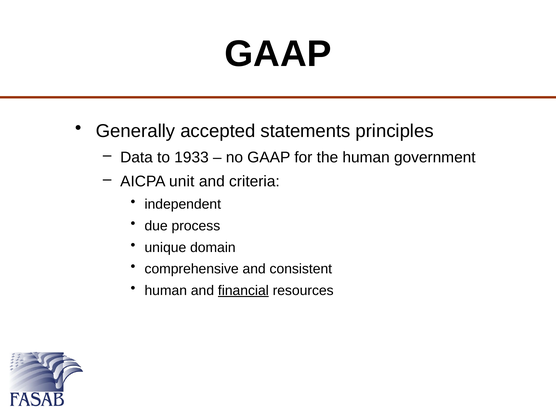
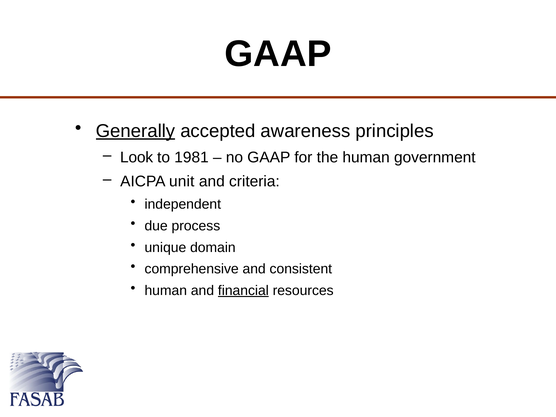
Generally underline: none -> present (136, 131)
statements: statements -> awareness (305, 131)
Data: Data -> Look (137, 158)
1933: 1933 -> 1981 (191, 158)
